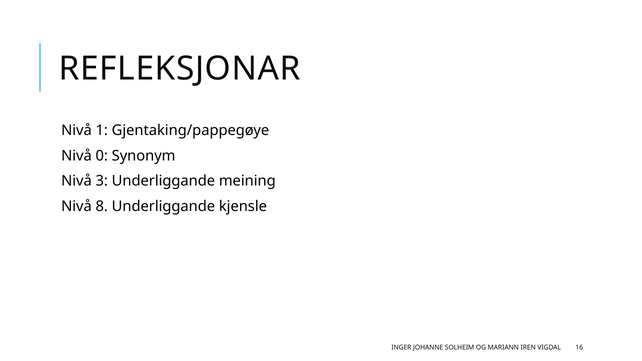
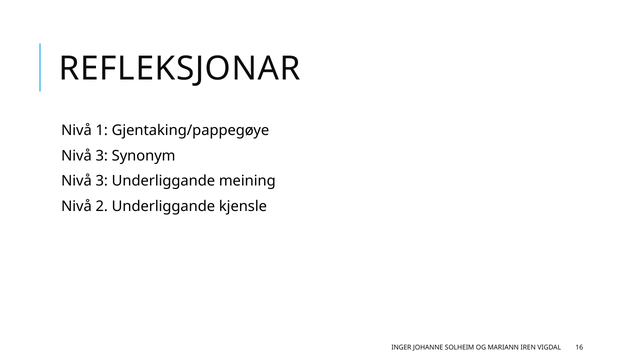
0: 0 -> 3 (102, 156)
8: 8 -> 2 (102, 206)
